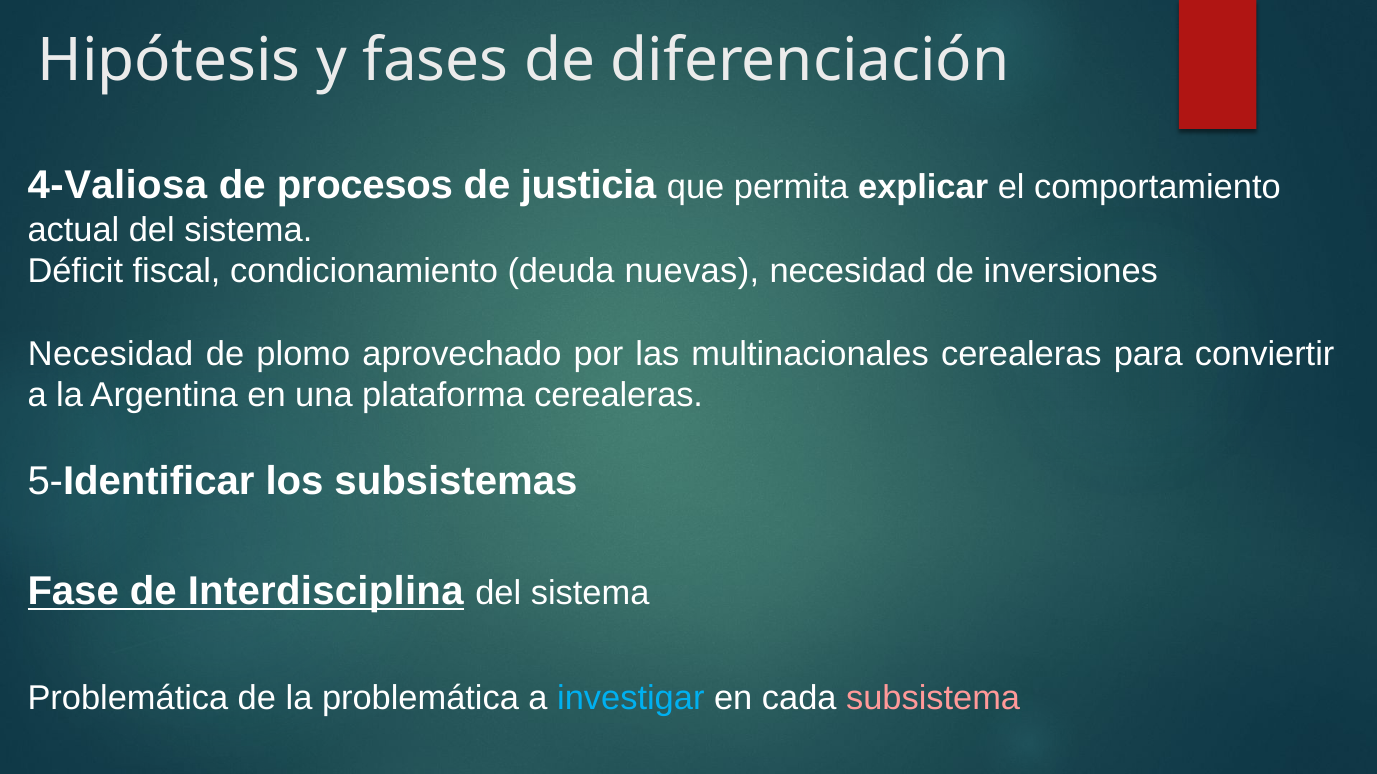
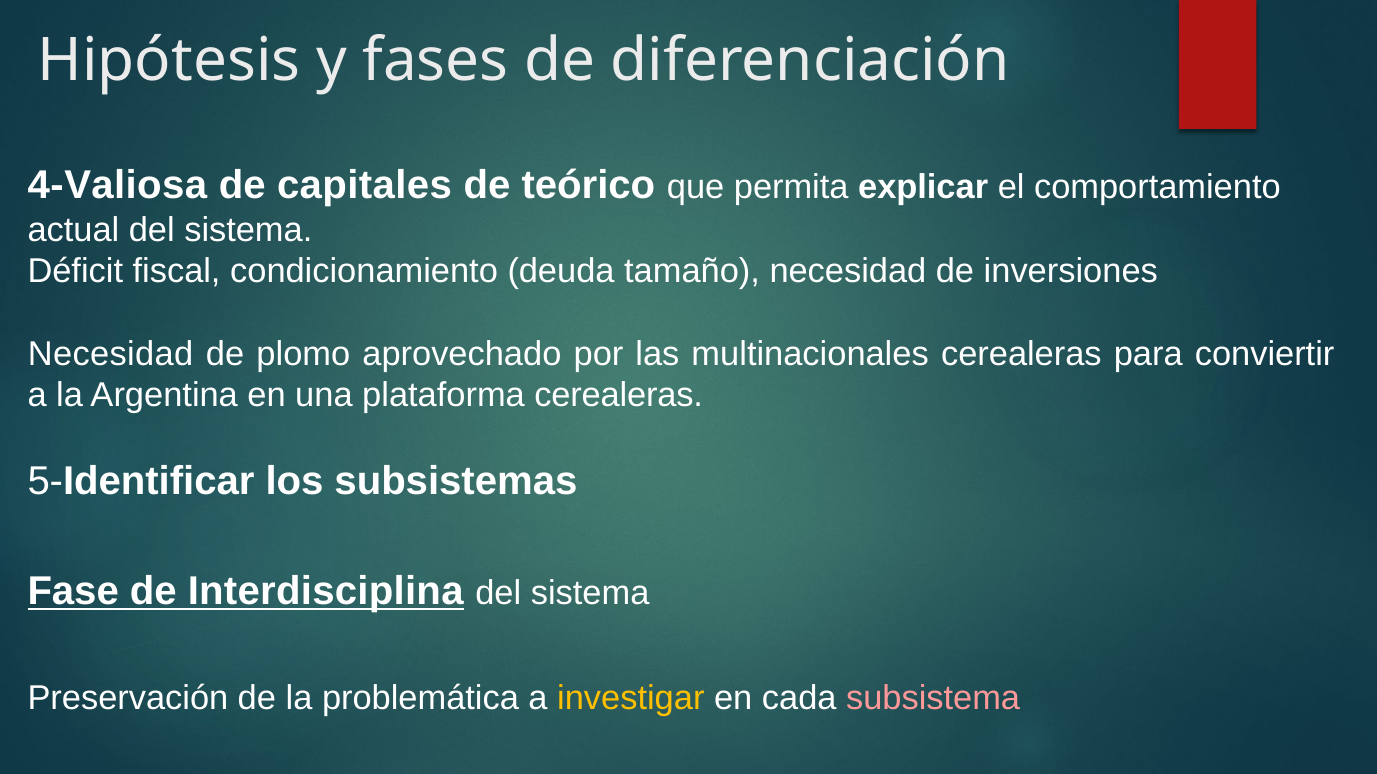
procesos: procesos -> capitales (365, 186)
justicia: justicia -> teórico (588, 186)
nuevas: nuevas -> tamaño (692, 271)
Problemática: Problemática -> Preservación (128, 698)
investigar colour: light blue -> yellow (631, 698)
